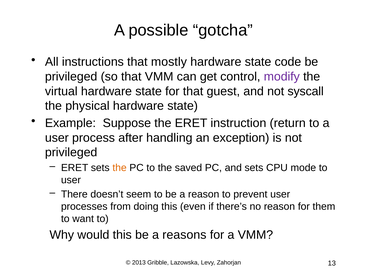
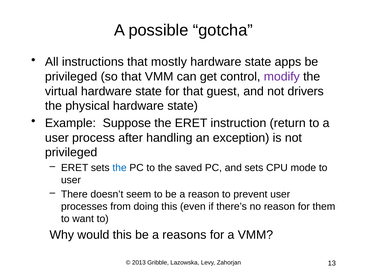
code: code -> apps (288, 62)
syscall: syscall -> drivers (306, 91)
the colour: orange -> blue (120, 168)
